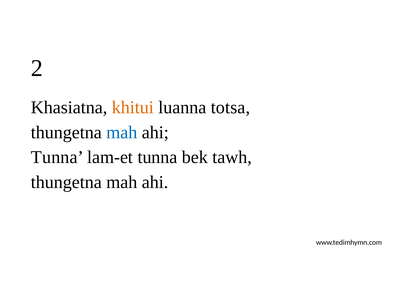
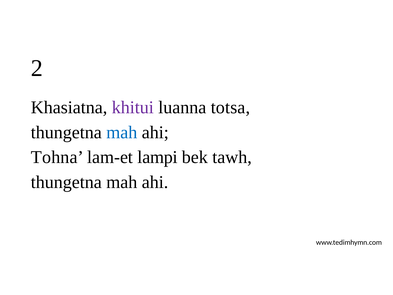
khitui colour: orange -> purple (133, 107)
Tunna: Tunna -> Tohna (57, 157)
lam-et tunna: tunna -> lampi (158, 157)
